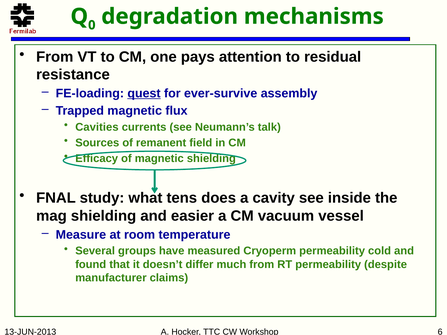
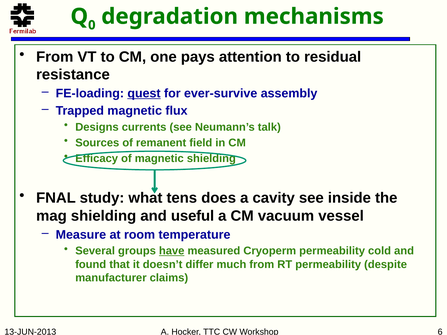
Cavities: Cavities -> Designs (97, 127)
easier: easier -> useful (193, 216)
have underline: none -> present (172, 251)
